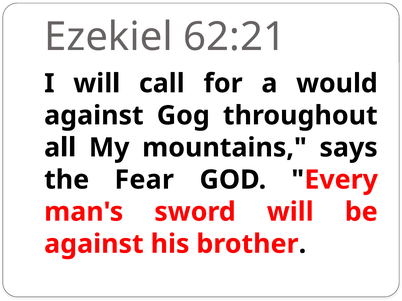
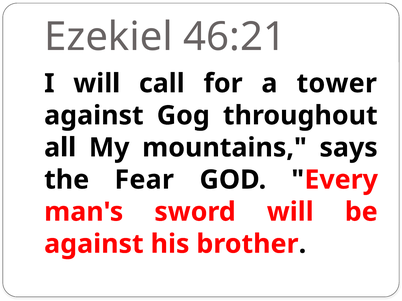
62:21: 62:21 -> 46:21 (235, 37)
would: would -> tower (337, 84)
